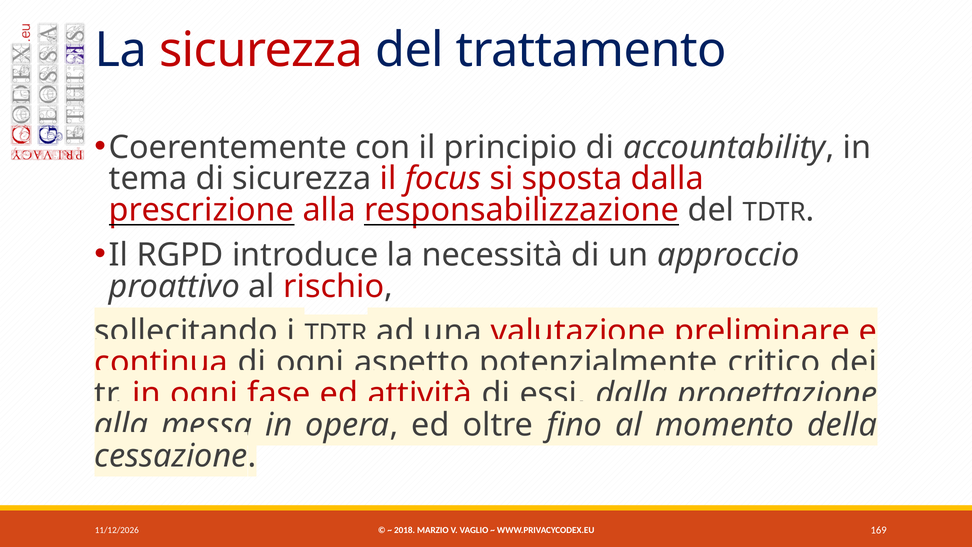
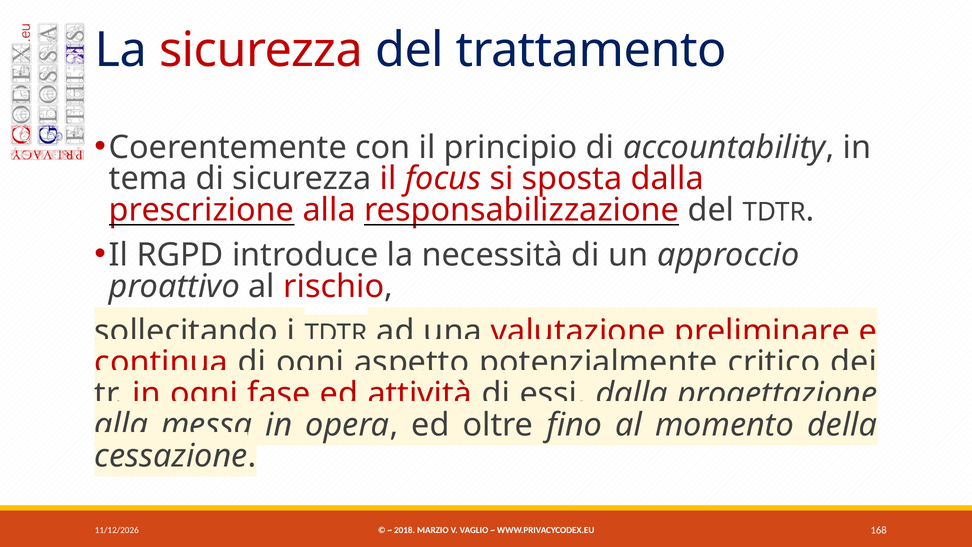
169: 169 -> 168 (879, 530)
